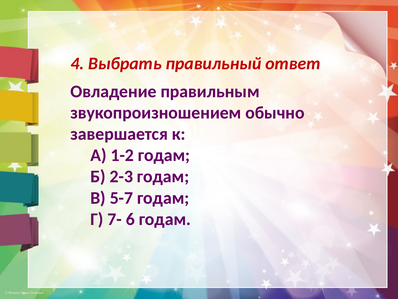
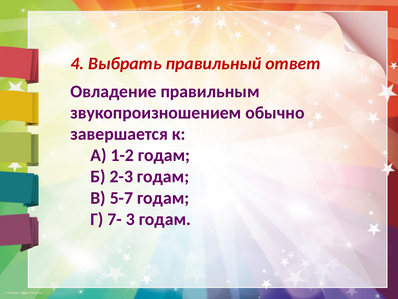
6: 6 -> 3 (130, 219)
